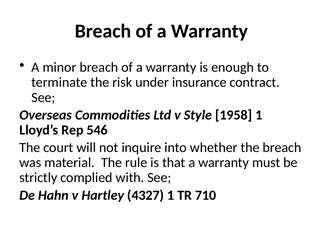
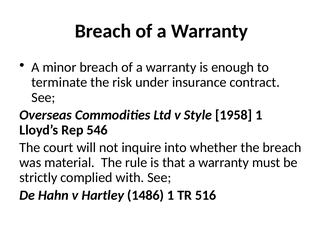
4327: 4327 -> 1486 (146, 195)
710: 710 -> 516 (206, 195)
